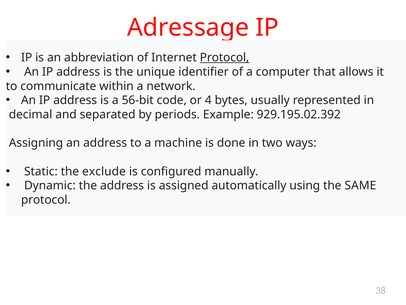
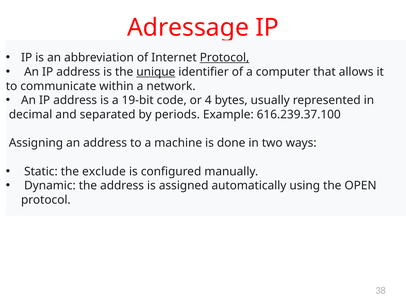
unique underline: none -> present (156, 72)
56-bit: 56-bit -> 19-bit (138, 100)
929.195.02.392: 929.195.02.392 -> 616.239.37.100 (299, 114)
SAME: SAME -> OPEN (360, 185)
